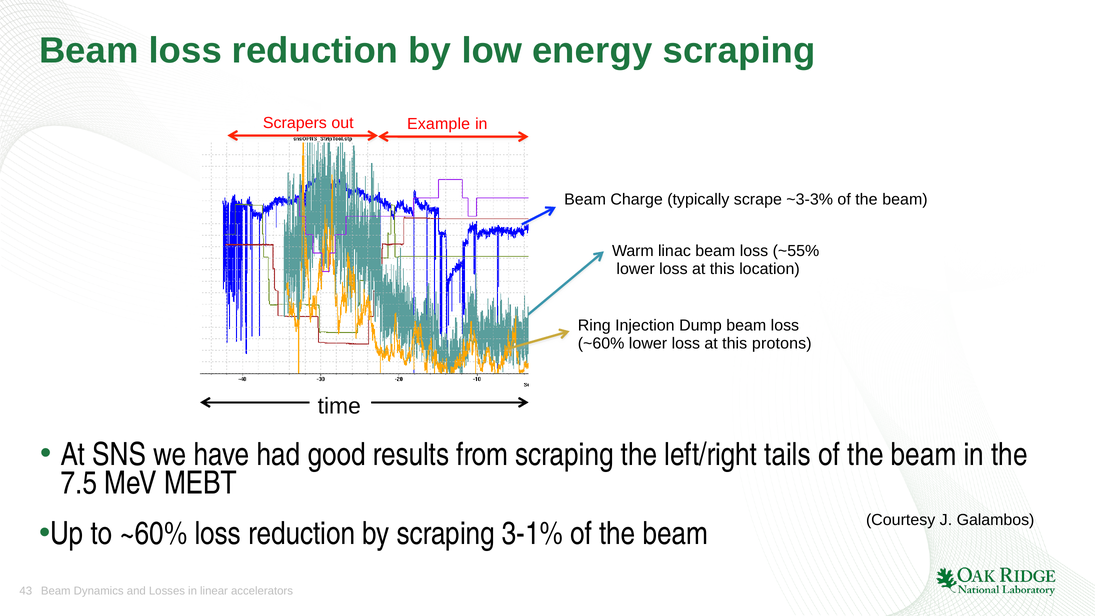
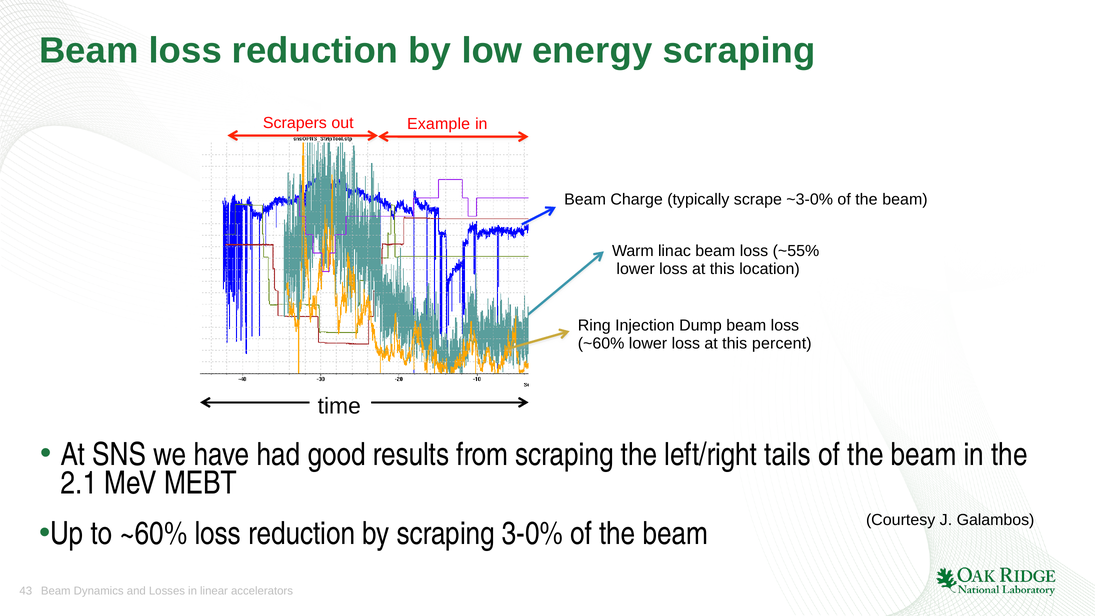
~3-3%: ~3-3% -> ~3-0% (810, 199)
protons: protons -> percent (782, 344)
7.5: 7.5 -> 2.1 (79, 483)
3-1%: 3-1% -> 3-0% (532, 534)
